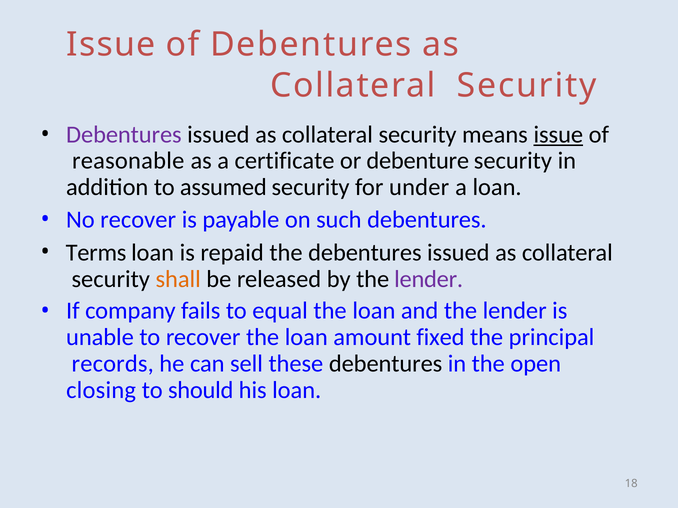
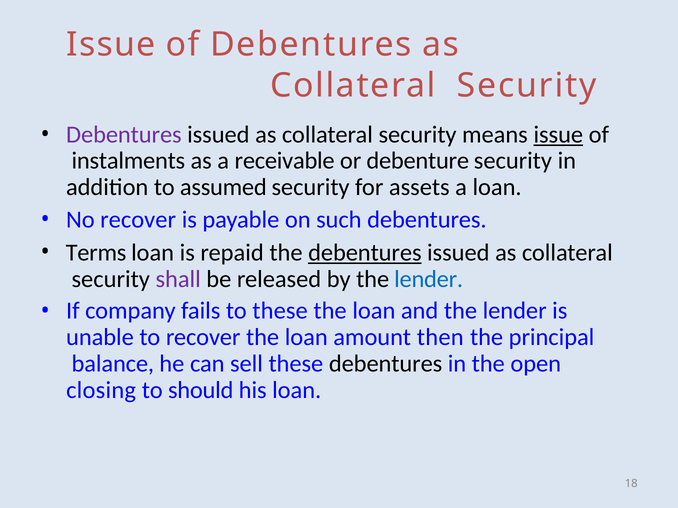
reasonable: reasonable -> instalments (128, 161)
certificate: certificate -> receivable (285, 161)
under: under -> assets (419, 187)
debentures underline: none -> present (365, 253)
shall colour: orange -> purple (178, 279)
lender colour: purple -> blue (429, 279)
to equal: equal -> these (280, 311)
fixed: fixed -> then (440, 337)
records: records -> balance (113, 364)
